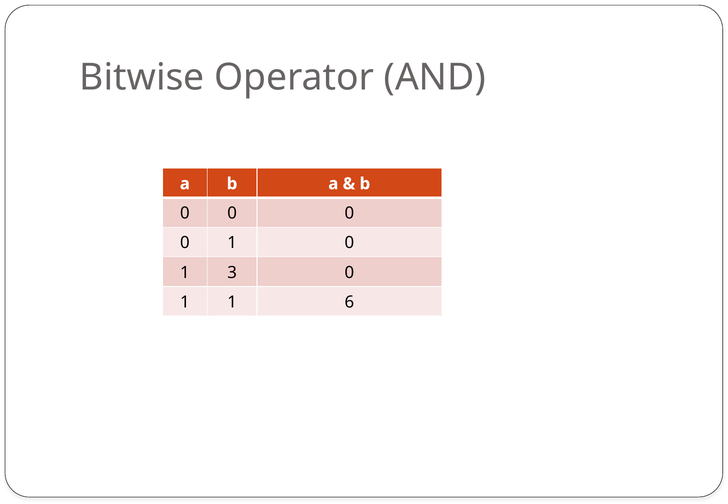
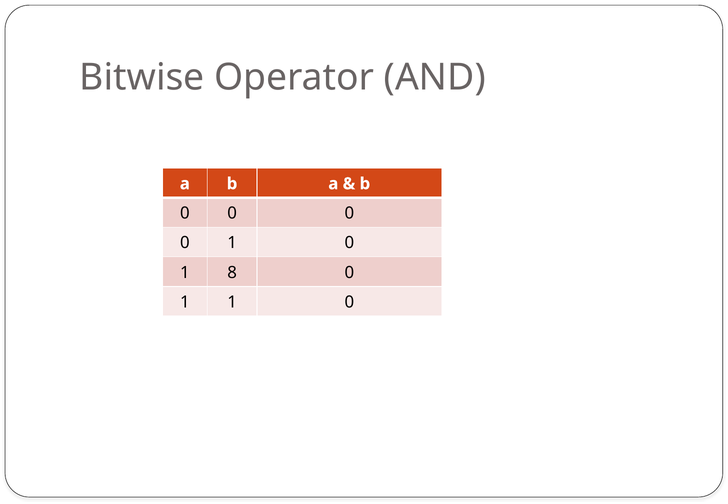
3: 3 -> 8 (232, 273)
1 1 6: 6 -> 0 (349, 302)
